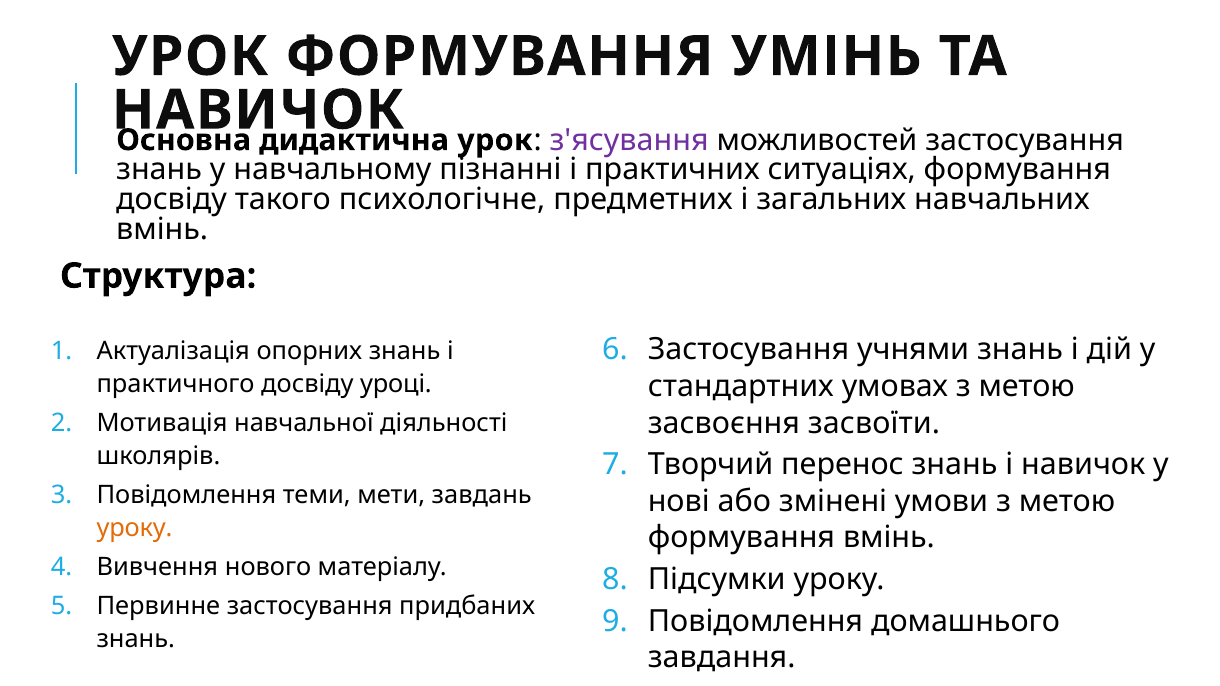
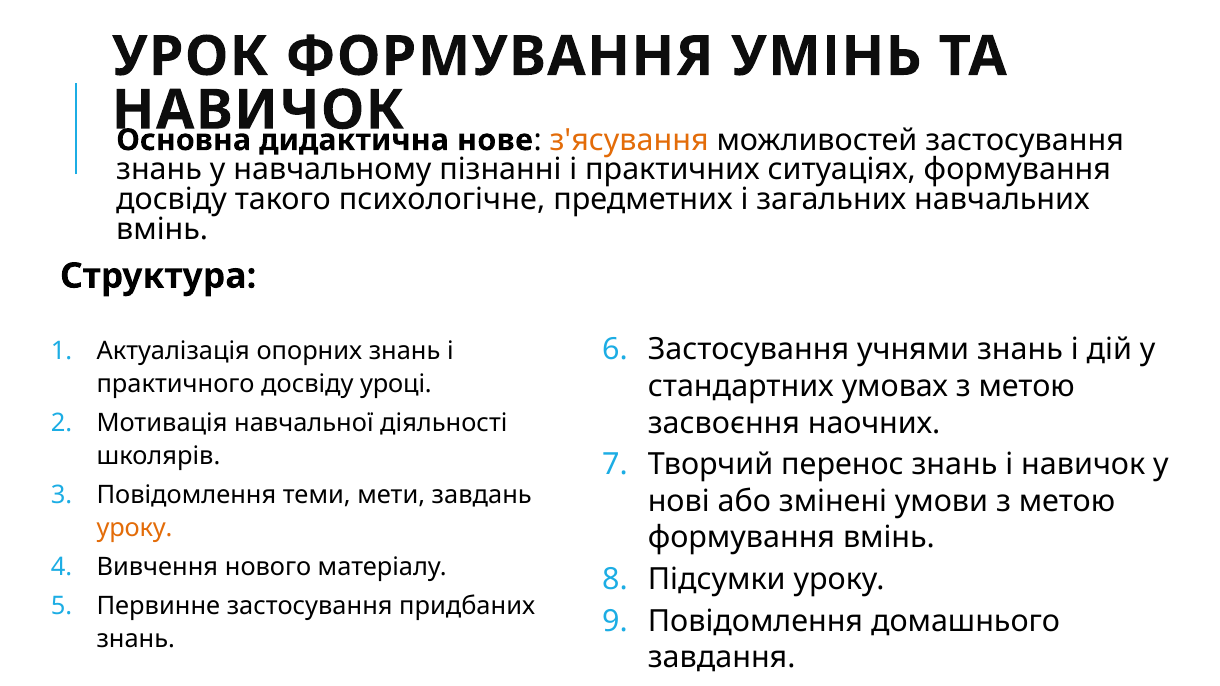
урок: урок -> нове (495, 140)
з'ясування colour: purple -> orange (629, 140)
засвоїти: засвоїти -> наочних (874, 423)
